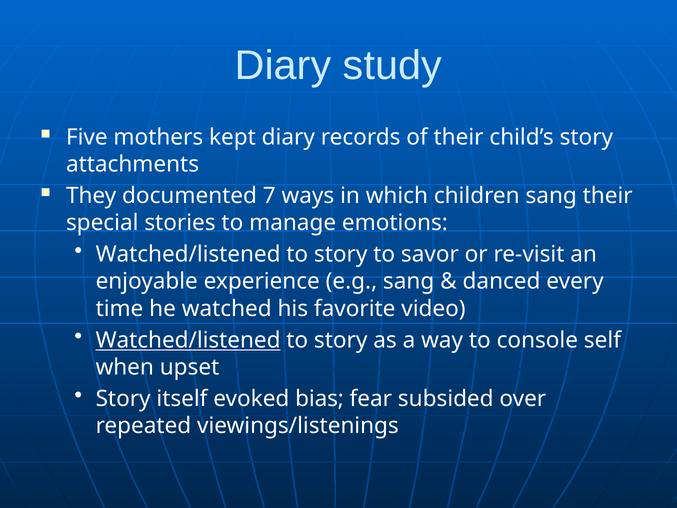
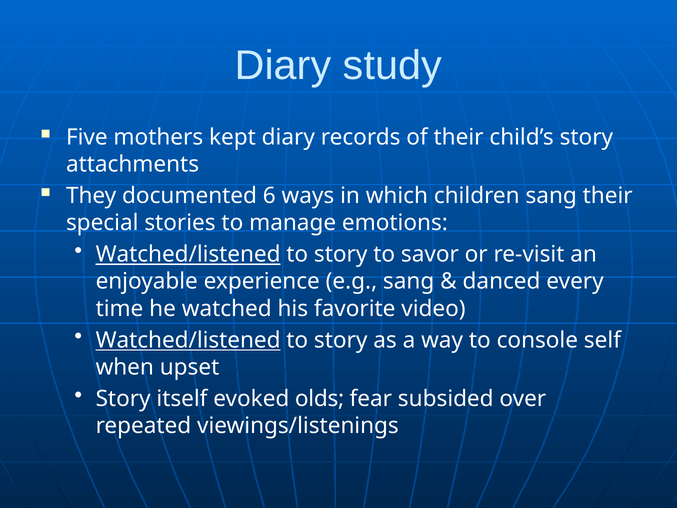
7: 7 -> 6 (269, 196)
Watched/listened underline: none -> present (188, 254)
bias: bias -> olds (320, 399)
